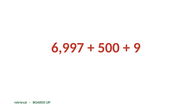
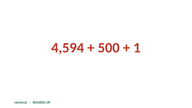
6,997: 6,997 -> 4,594 (68, 48)
9: 9 -> 1 (137, 48)
